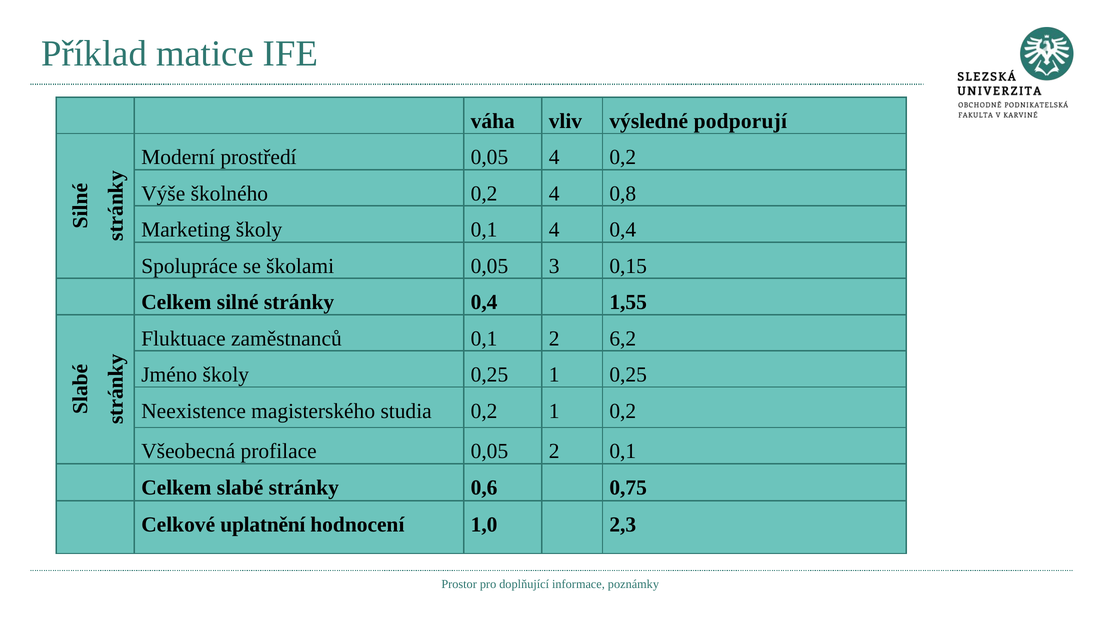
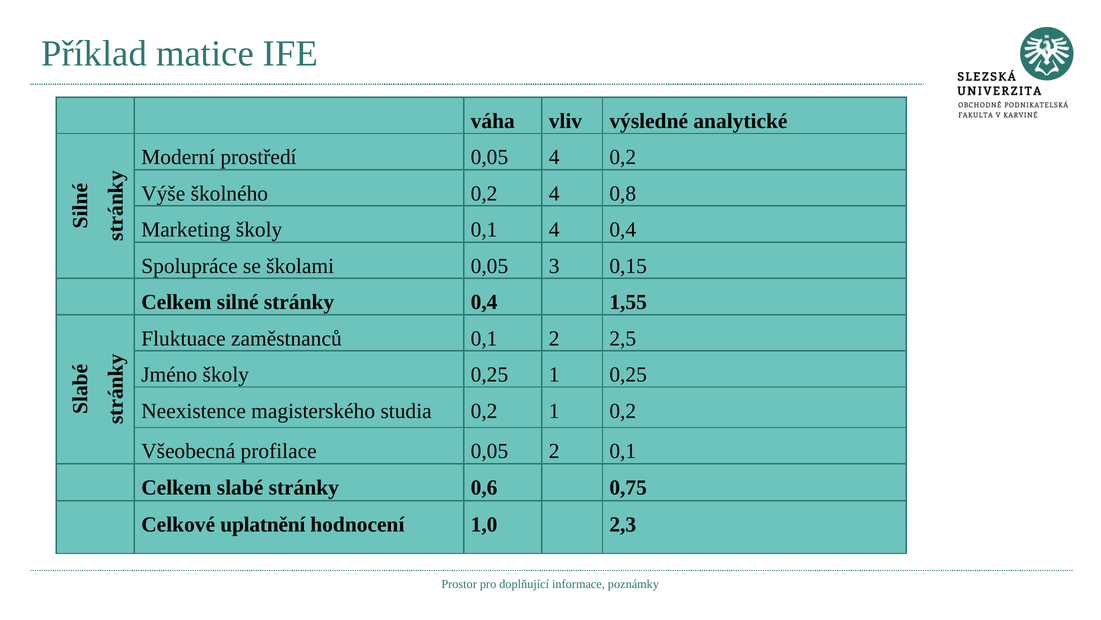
podporují: podporují -> analytické (740, 121)
6,2: 6,2 -> 2,5 (623, 338)
